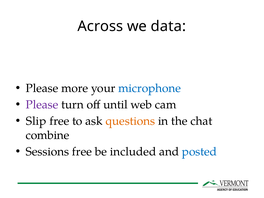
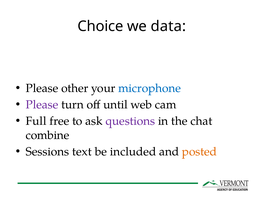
Across: Across -> Choice (100, 26)
more: more -> other (75, 88)
Slip: Slip -> Full (36, 121)
questions colour: orange -> purple (130, 121)
Sessions free: free -> text (82, 152)
posted colour: blue -> orange (199, 152)
